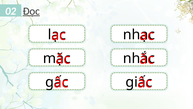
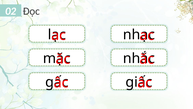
Đọc underline: present -> none (31, 11)
